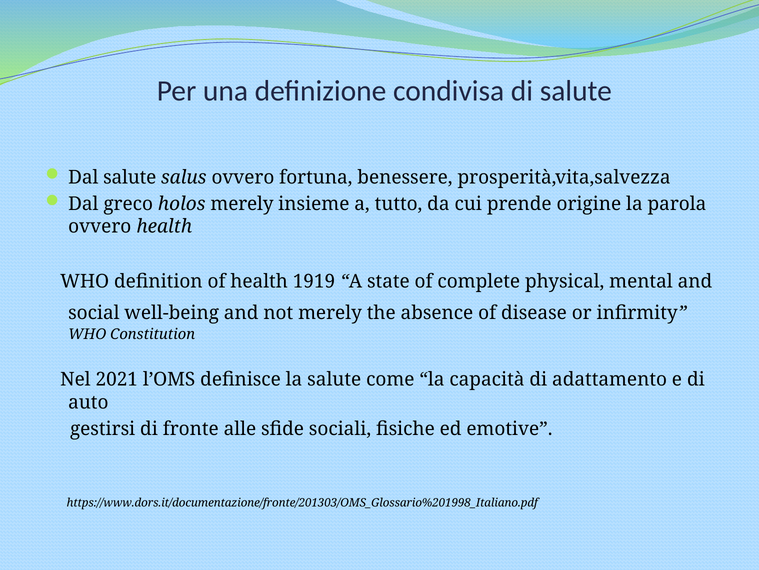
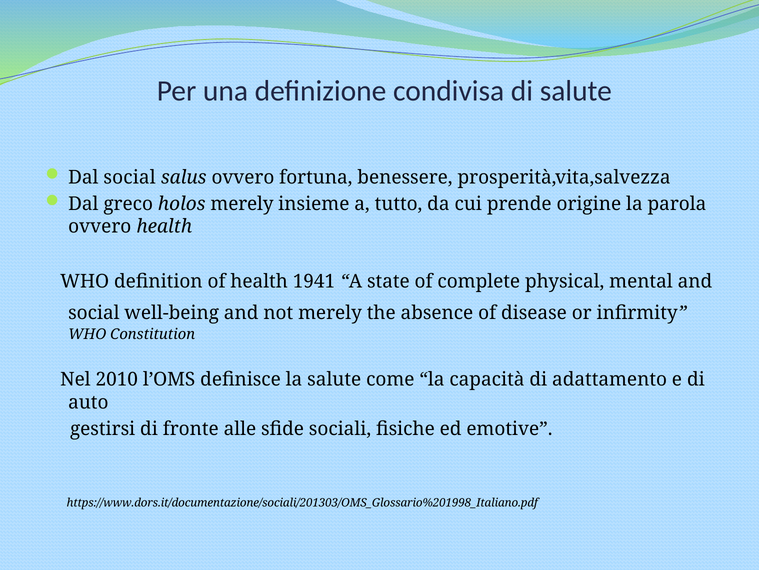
Dal salute: salute -> social (130, 177)
1919: 1919 -> 1941 (314, 281)
2021: 2021 -> 2010 (117, 379)
https://www.dors.it/documentazione/fronte/201303/OMS_Glossario%201998_Italiano.pdf: https://www.dors.it/documentazione/fronte/201303/OMS_Glossario%201998_Italiano.pdf -> https://www.dors.it/documentazione/sociali/201303/OMS_Glossario%201998_Italiano.pdf (302, 502)
